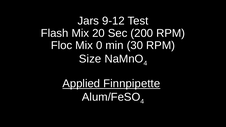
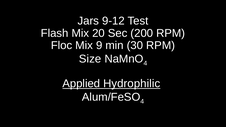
0: 0 -> 9 (99, 45)
Finnpipette: Finnpipette -> Hydrophilic (132, 84)
